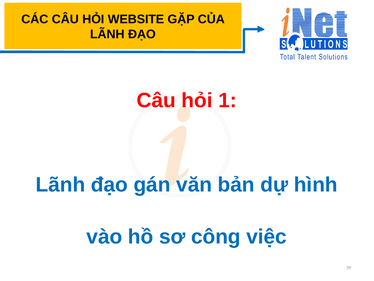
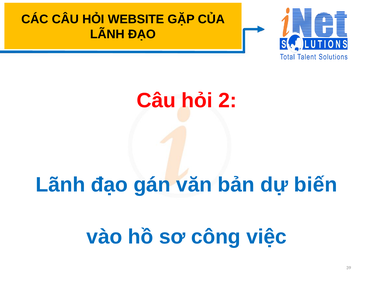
1: 1 -> 2 (228, 100)
hình: hình -> biến (316, 184)
